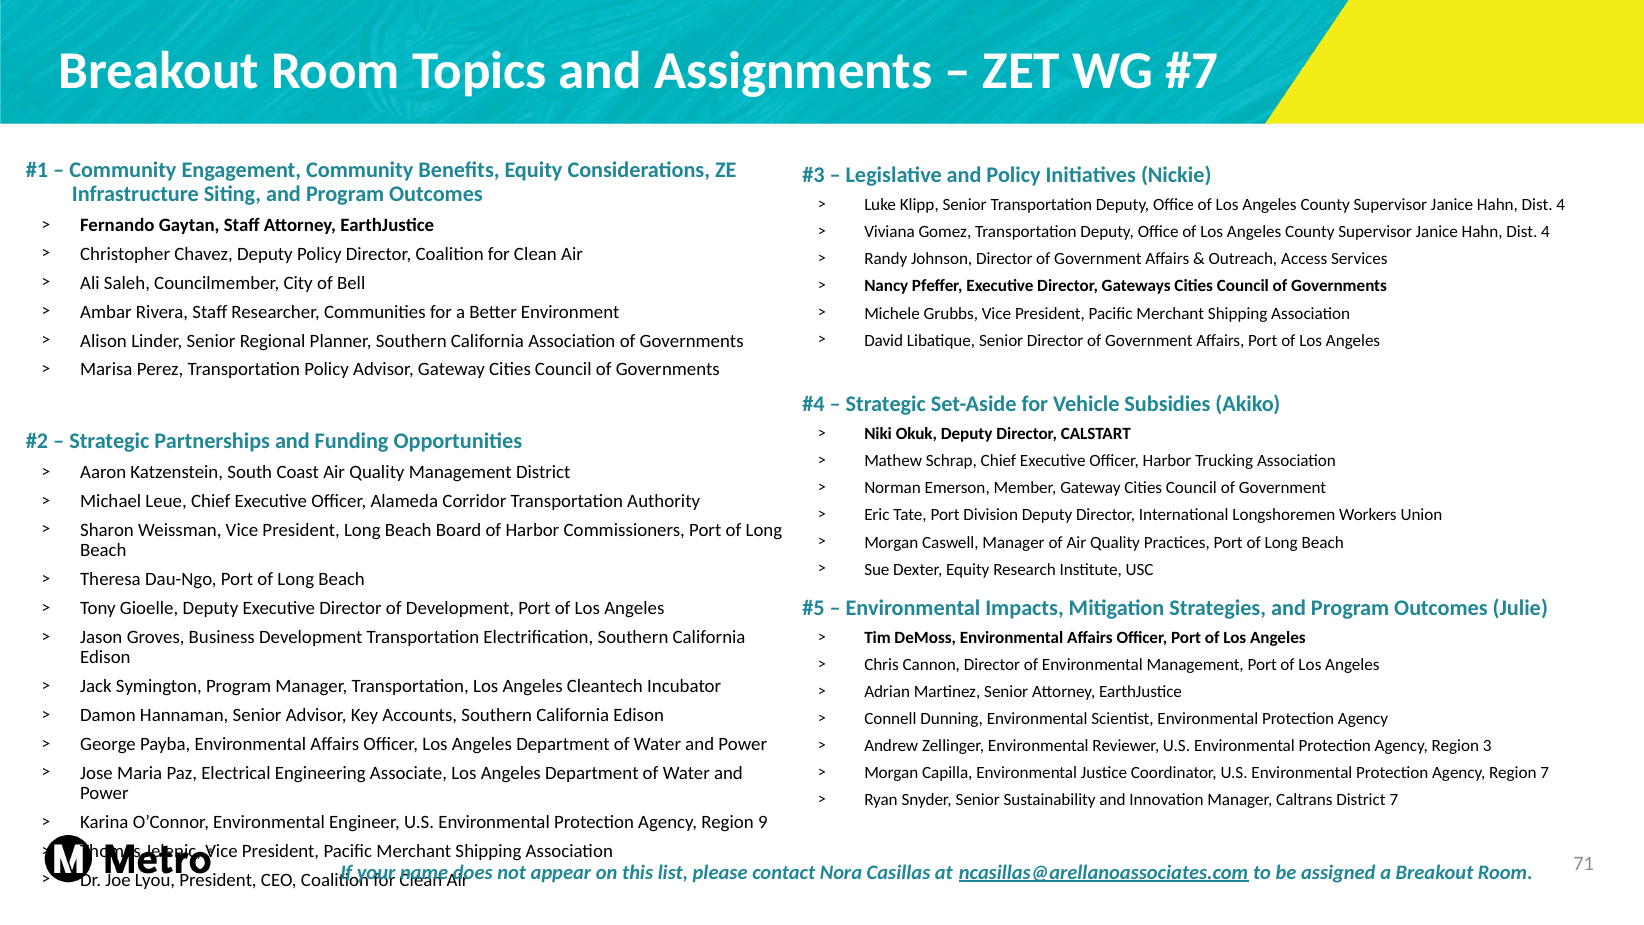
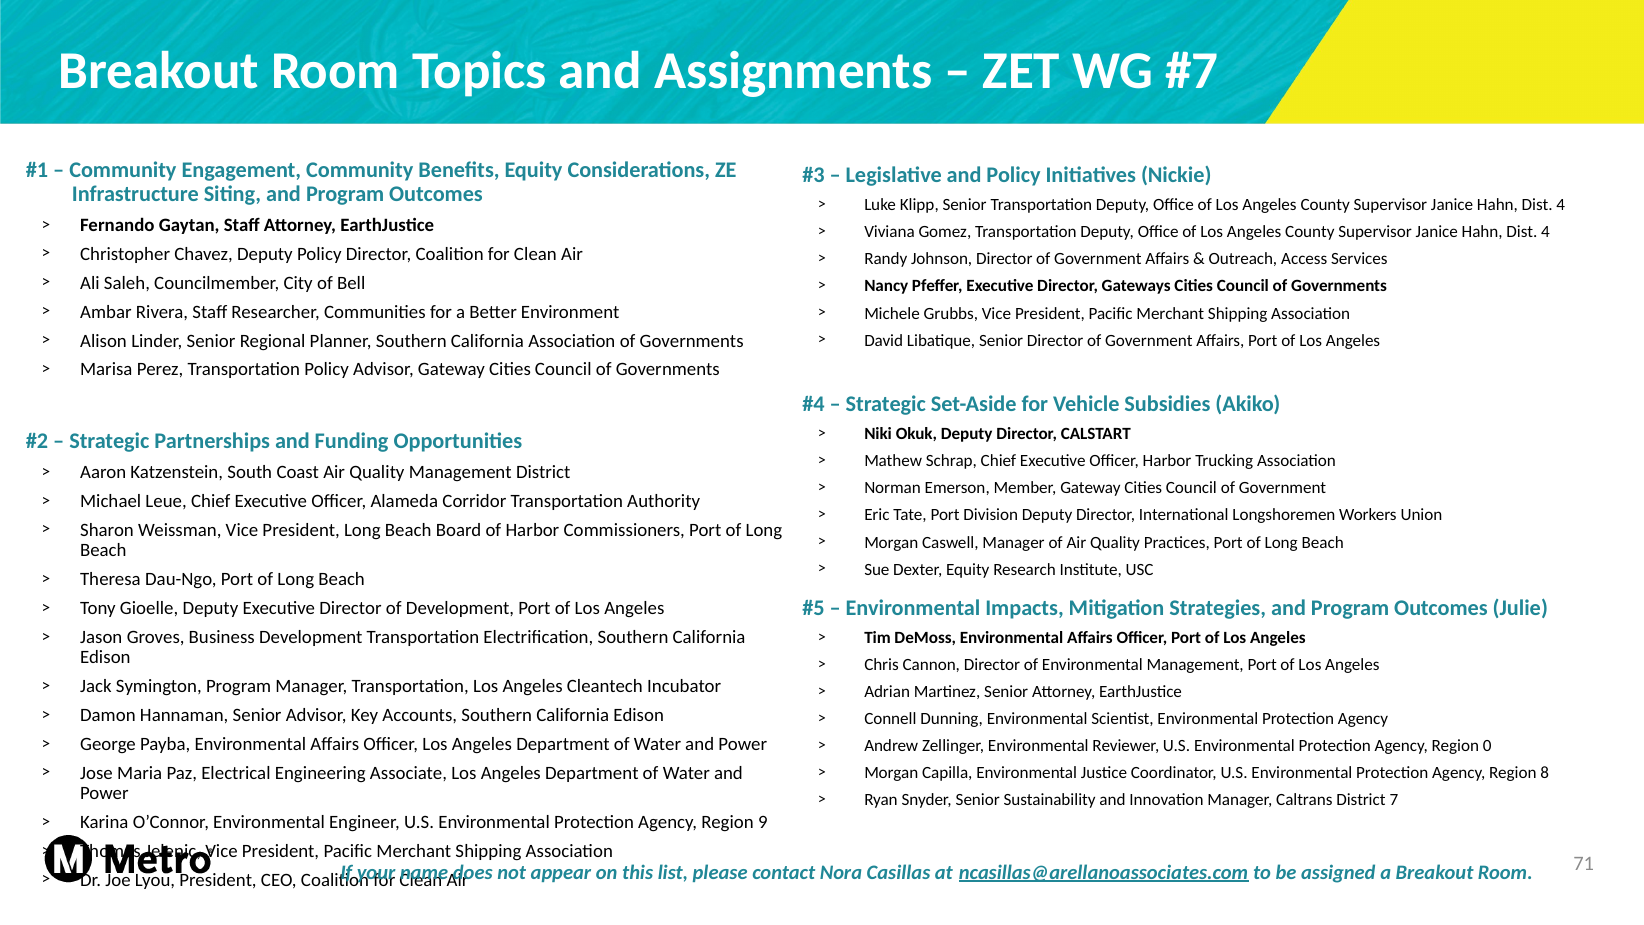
3: 3 -> 0 (1487, 746)
Region 7: 7 -> 8 (1545, 773)
